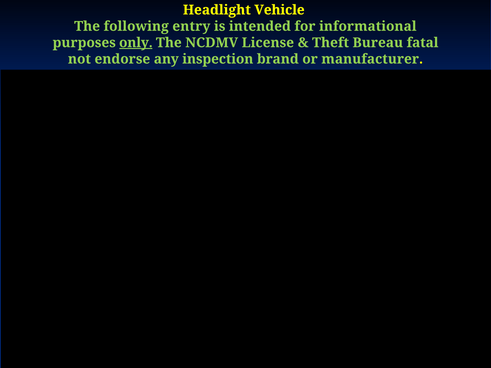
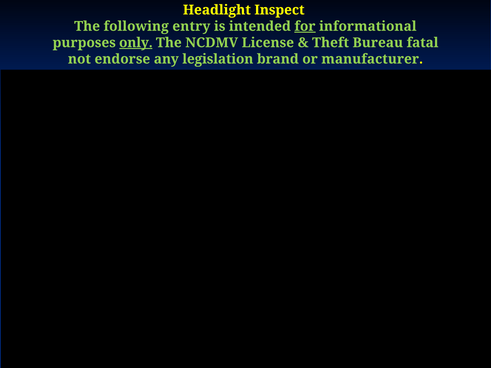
Vehicle: Vehicle -> Inspect (279, 10)
for underline: none -> present (305, 26)
inspection: inspection -> legislation (218, 59)
